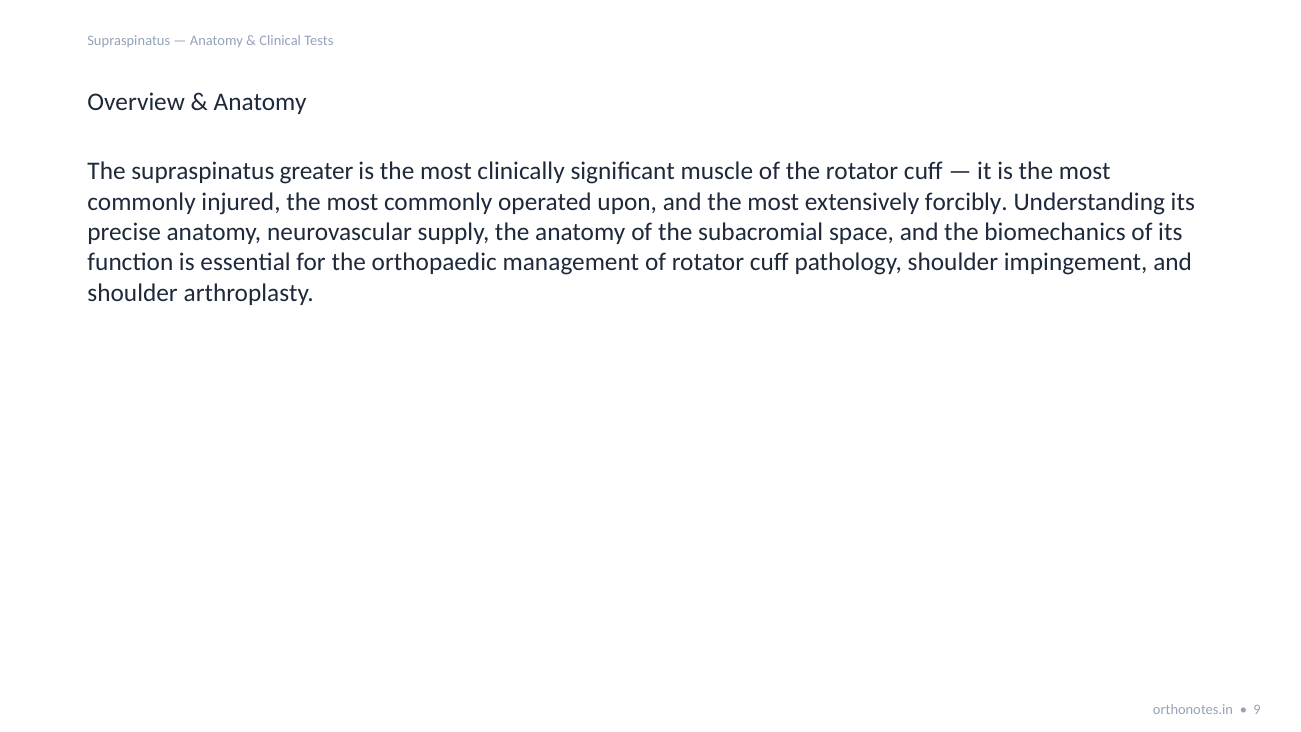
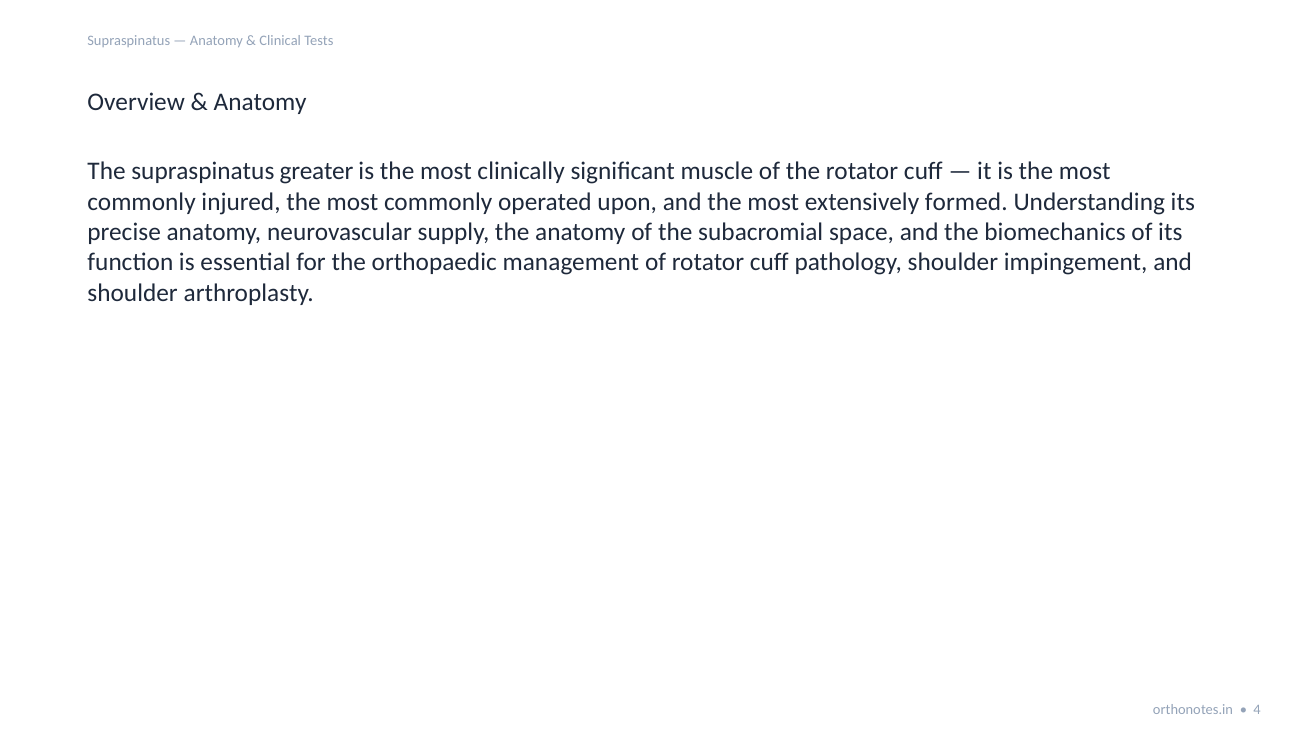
forcibly: forcibly -> formed (966, 202)
9: 9 -> 4 (1257, 710)
